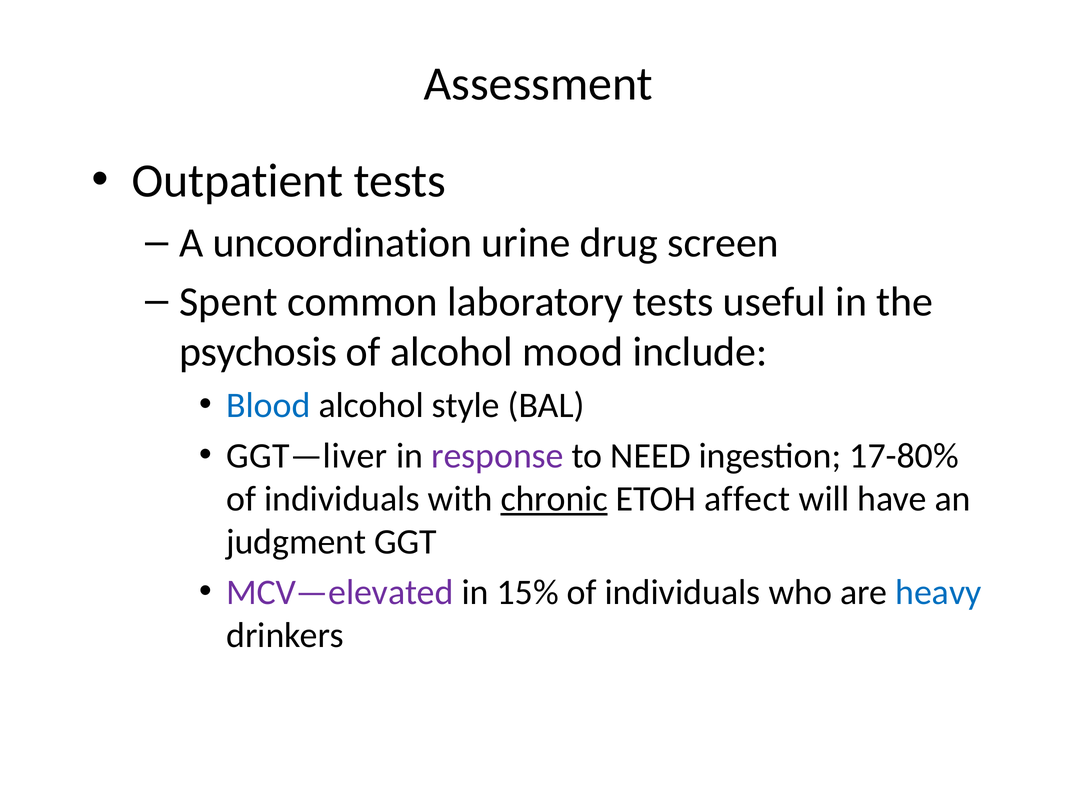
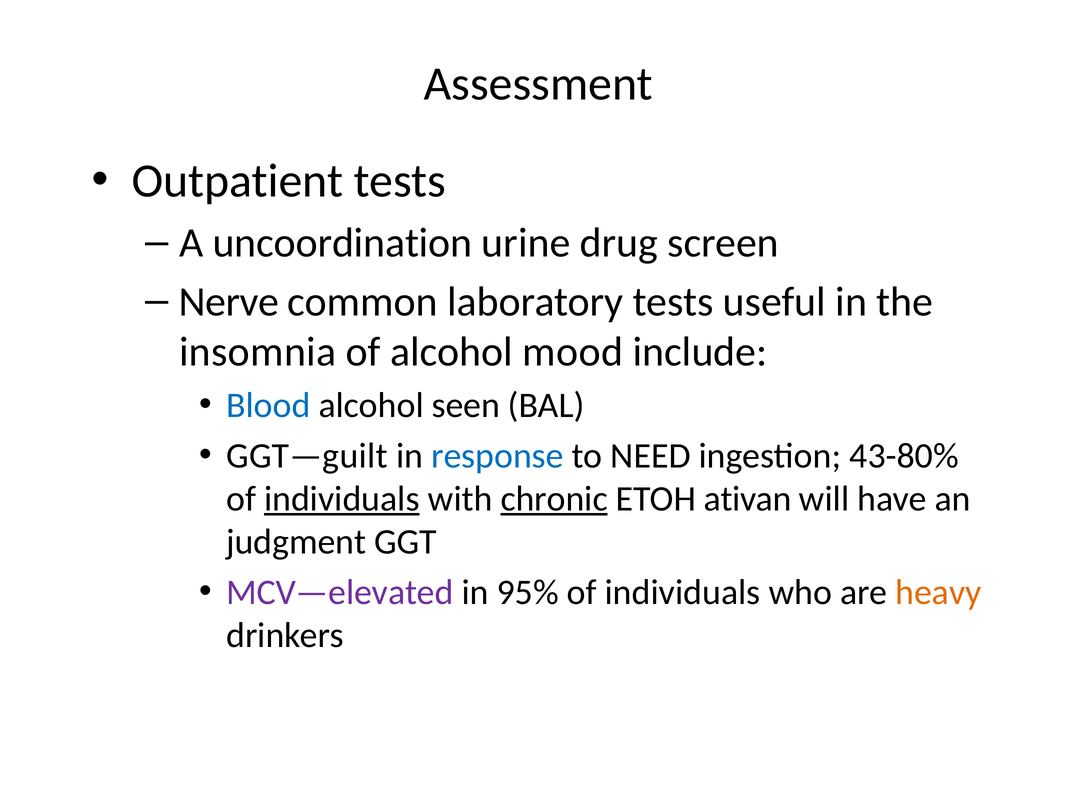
Spent: Spent -> Nerve (229, 302)
psychosis: psychosis -> insomnia (258, 352)
style: style -> seen (466, 405)
GGT—liver: GGT—liver -> GGT—guilt (307, 456)
response colour: purple -> blue (497, 456)
17-80%: 17-80% -> 43-80% (904, 456)
individuals underline: none -> present (342, 499)
affect: affect -> ativan (748, 499)
15%: 15% -> 95% (528, 592)
heavy colour: blue -> orange (938, 592)
